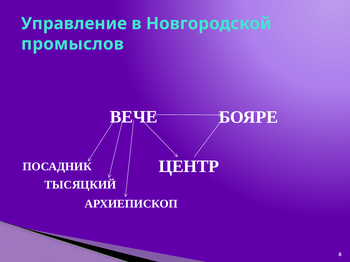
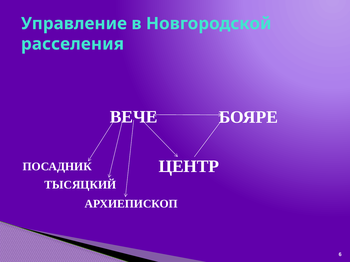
промыслов: промыслов -> расселения (72, 44)
